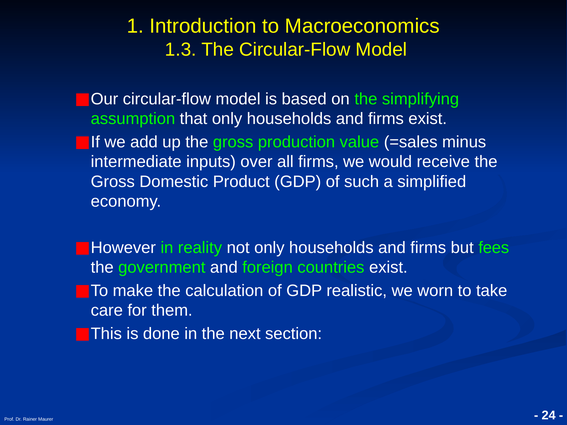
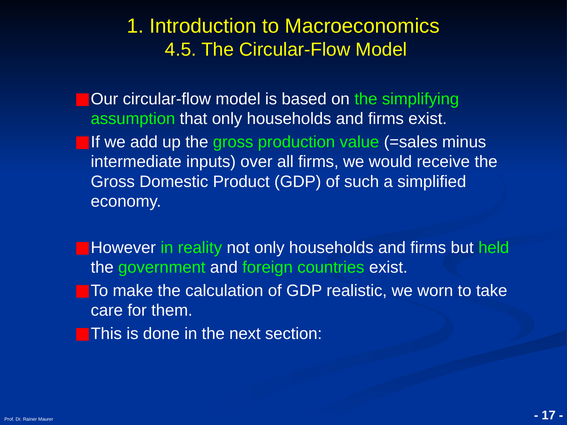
1.3: 1.3 -> 4.5 (181, 50)
fees: fees -> held (494, 248)
24: 24 -> 17 (549, 415)
